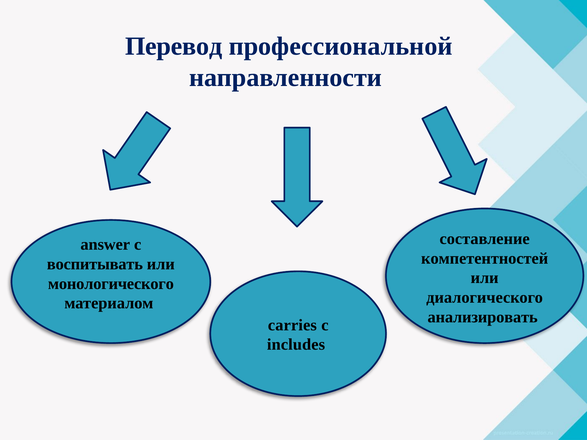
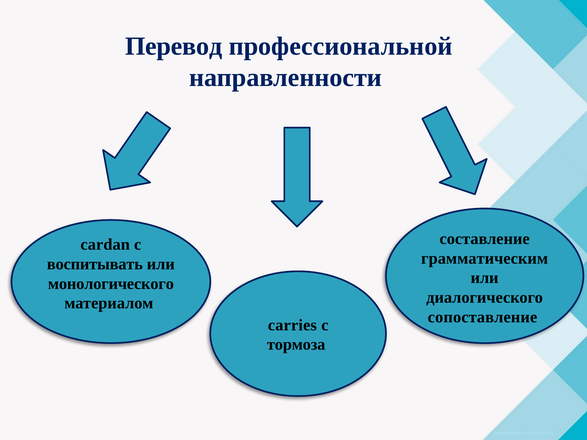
answer: answer -> cardan (105, 245)
компетентностей: компетентностей -> грамматическим (485, 259)
анализировать: анализировать -> сопоставление (482, 317)
includes: includes -> тормоза (296, 345)
